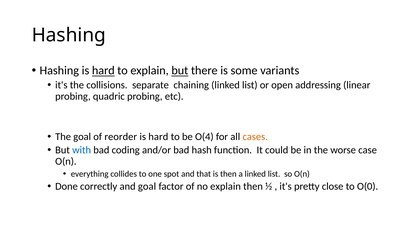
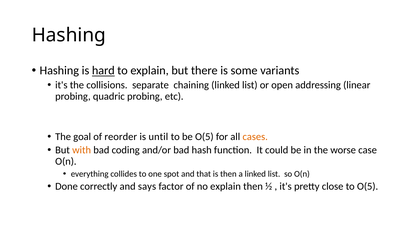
but underline: present -> none (180, 71)
hard: hard -> until (158, 136)
be O(4: O(4 -> O(5 (204, 136)
with colour: blue -> orange (82, 150)
and goal: goal -> says (147, 186)
to O(0: O(0 -> O(5 (368, 186)
